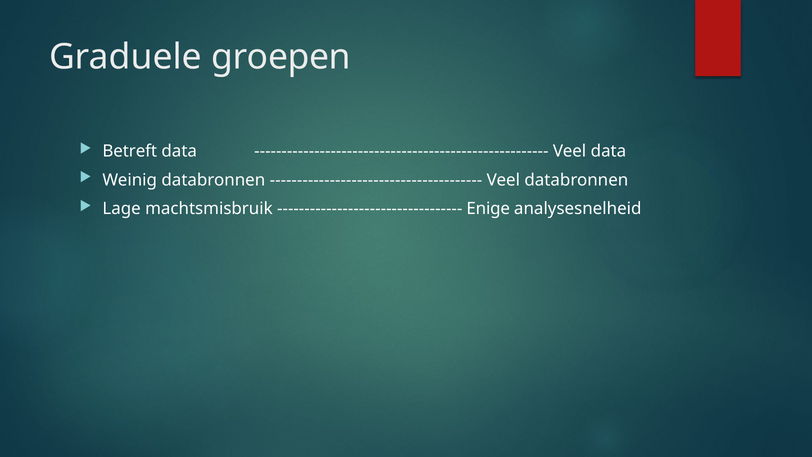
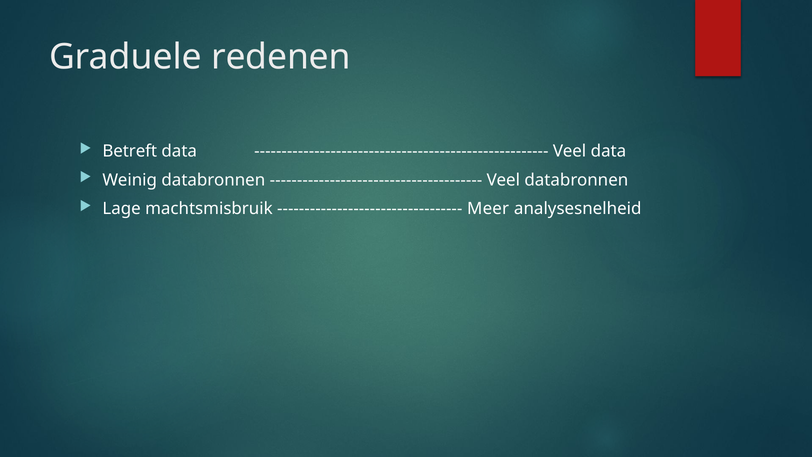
groepen: groepen -> redenen (281, 57)
Enige: Enige -> Meer (488, 209)
